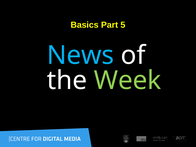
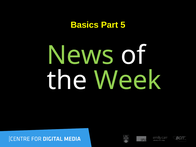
News colour: light blue -> light green (80, 55)
